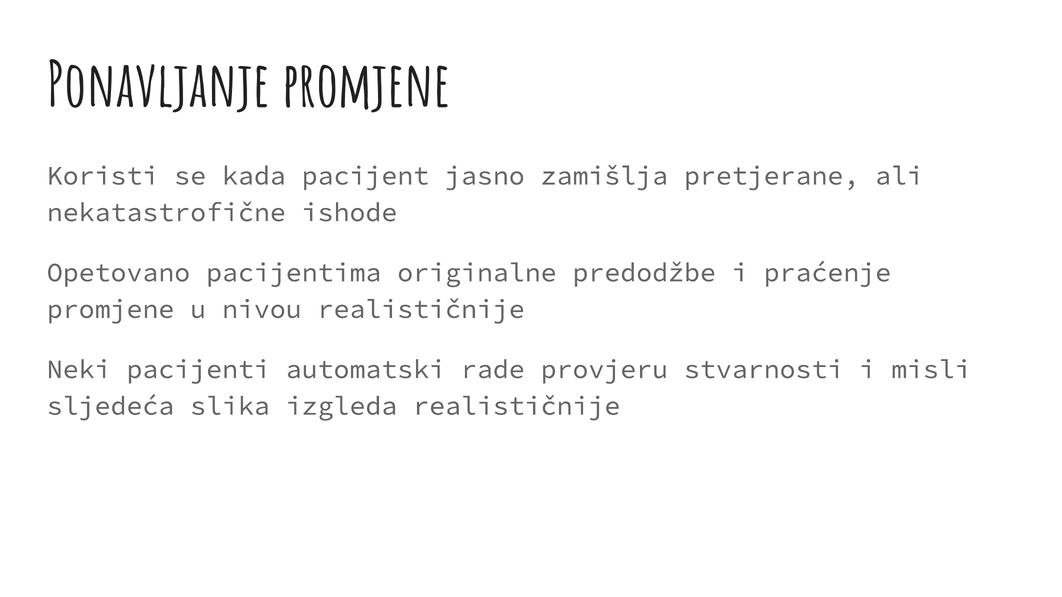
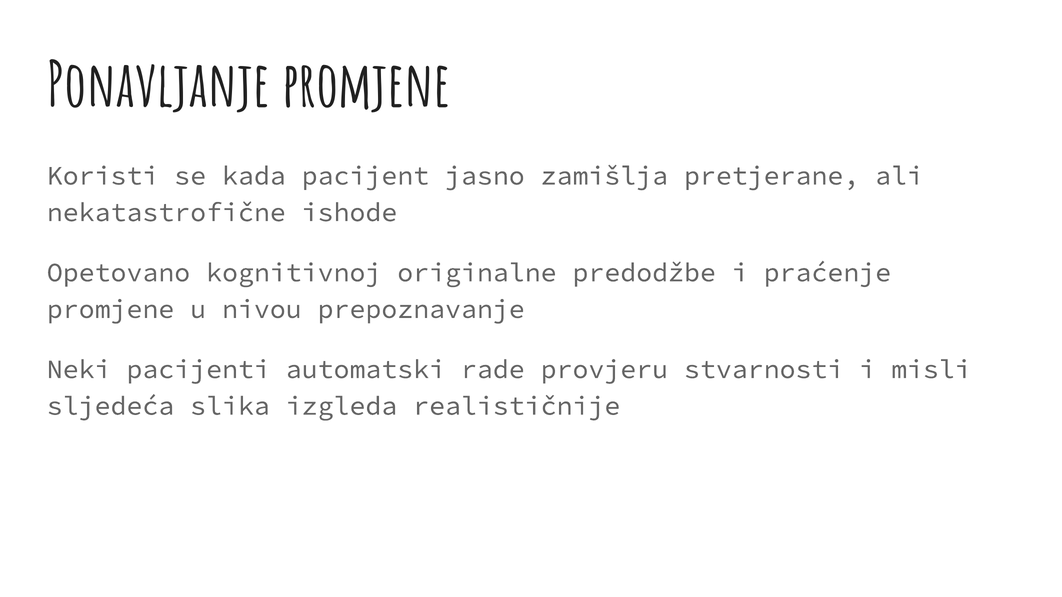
pacijentima: pacijentima -> kognitivnoj (294, 273)
nivou realističnije: realističnije -> prepoznavanje (421, 309)
